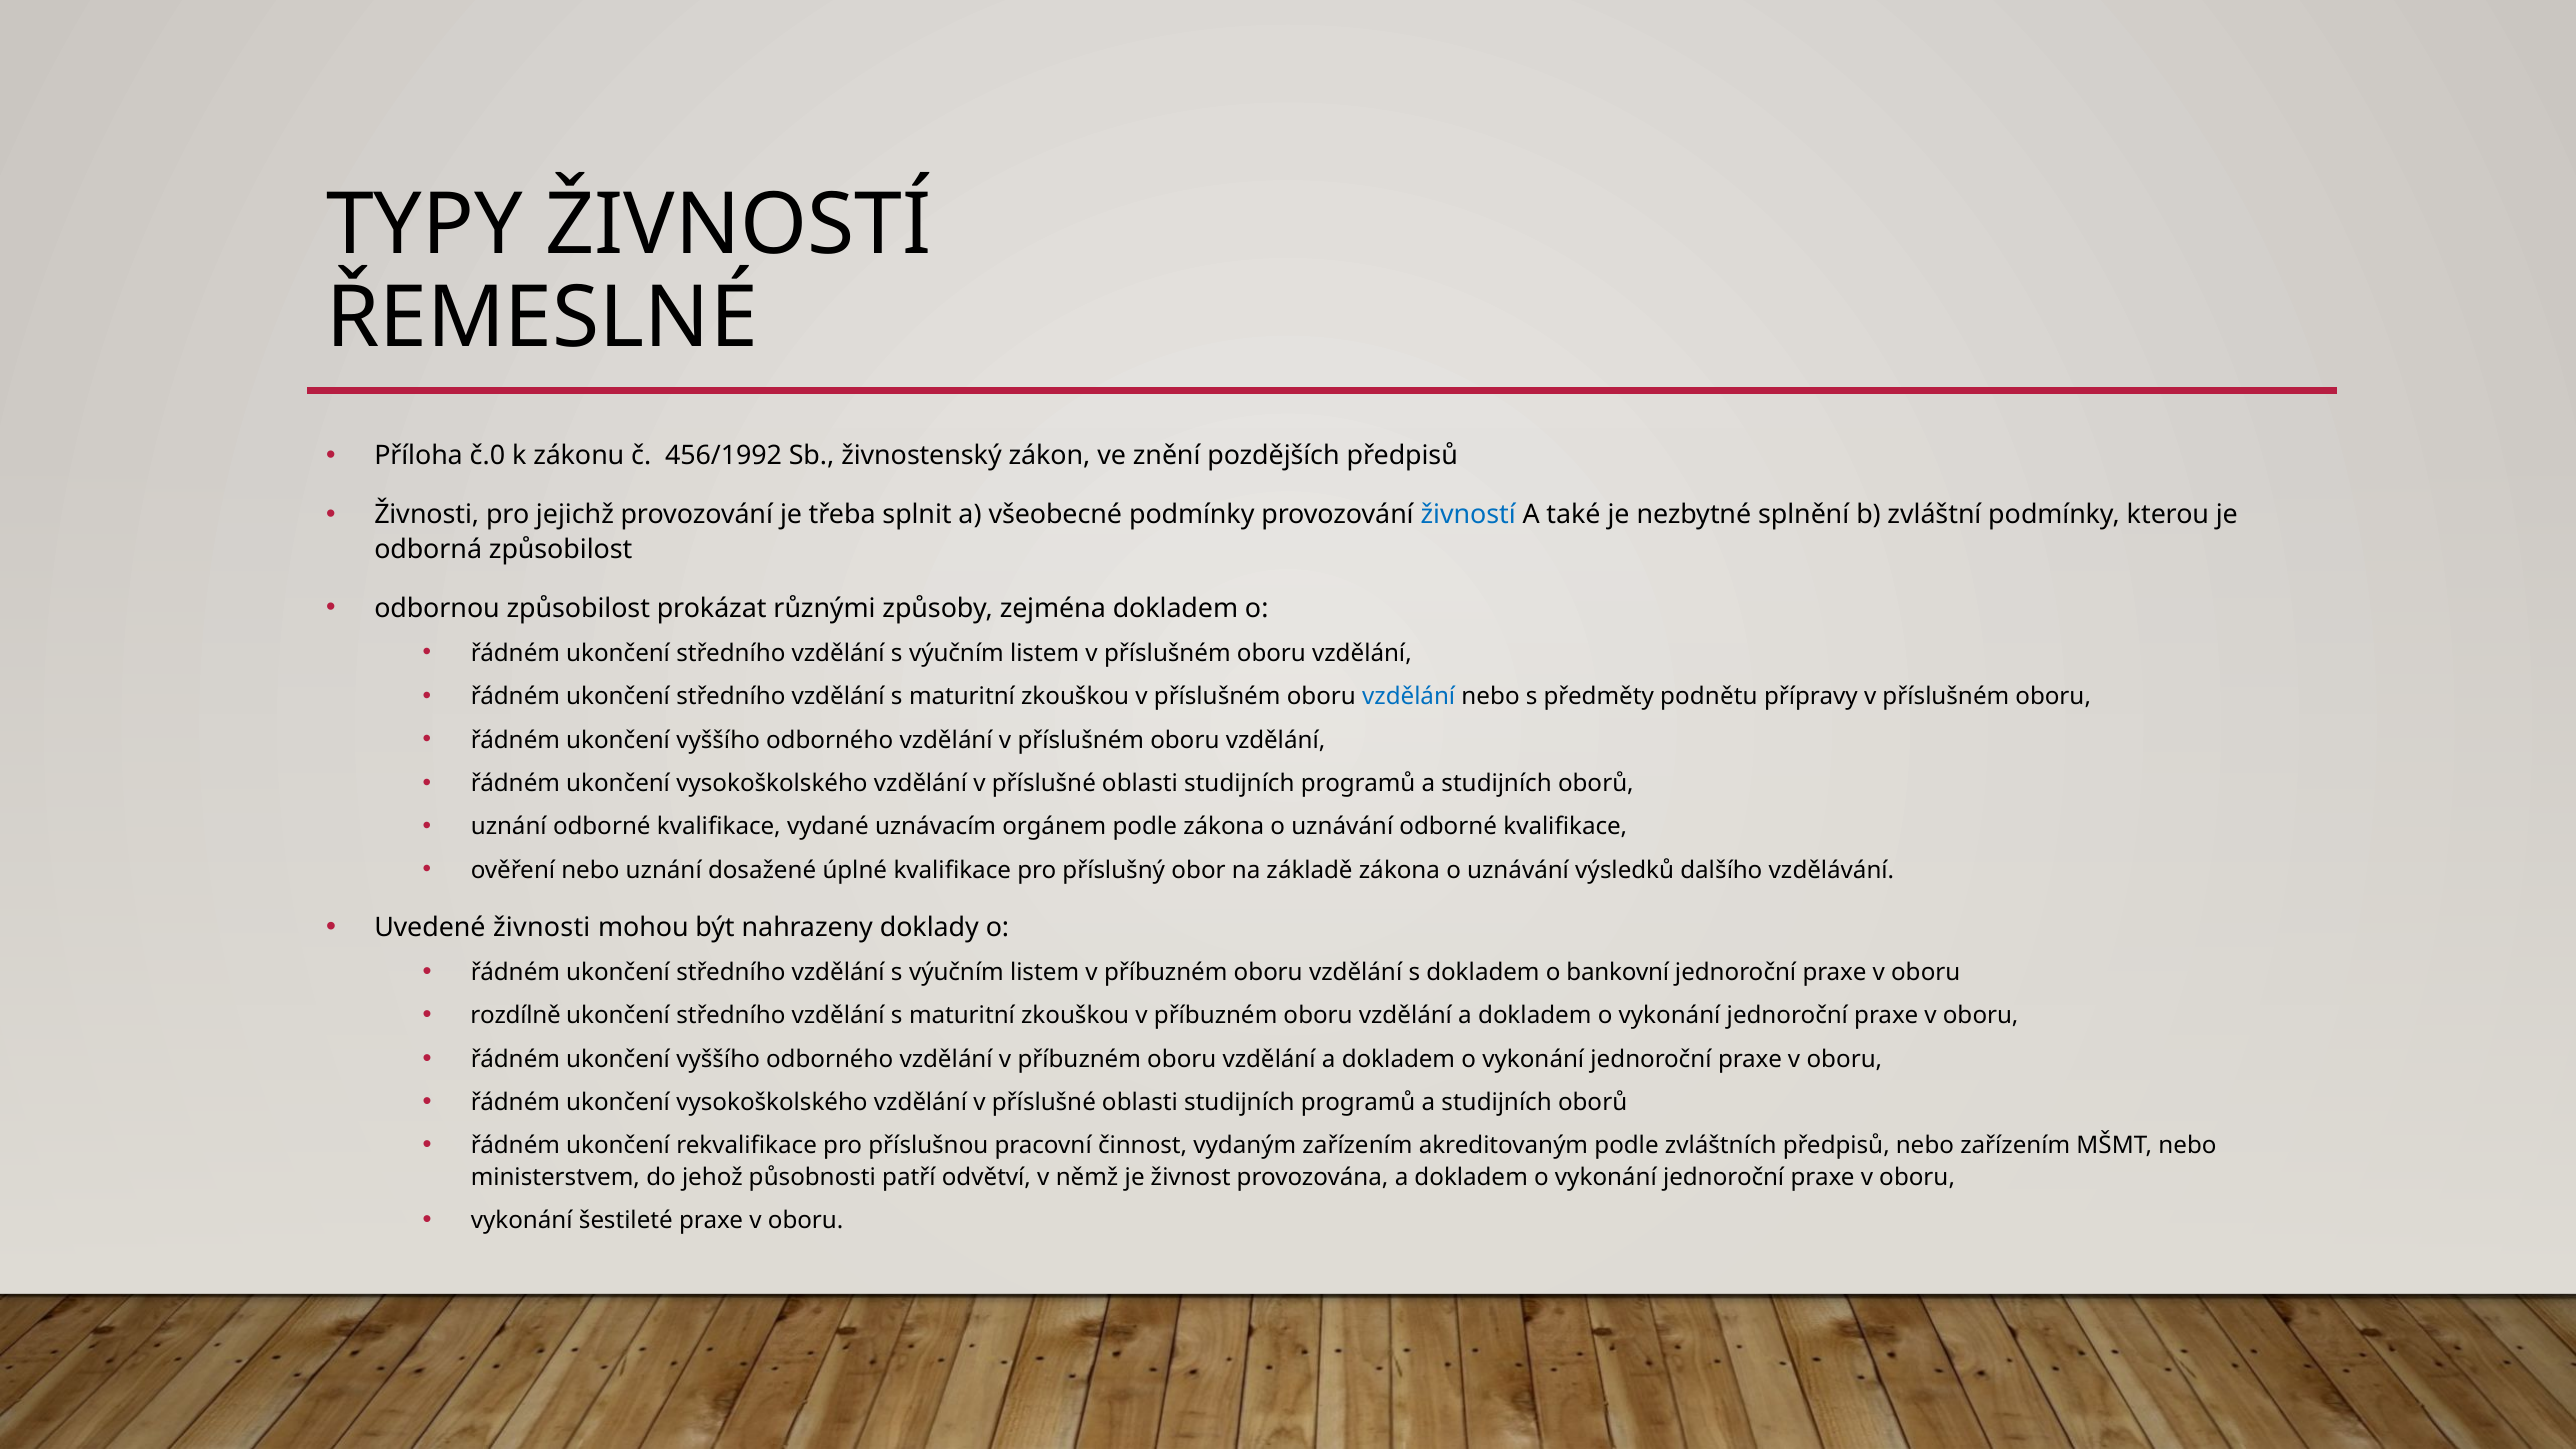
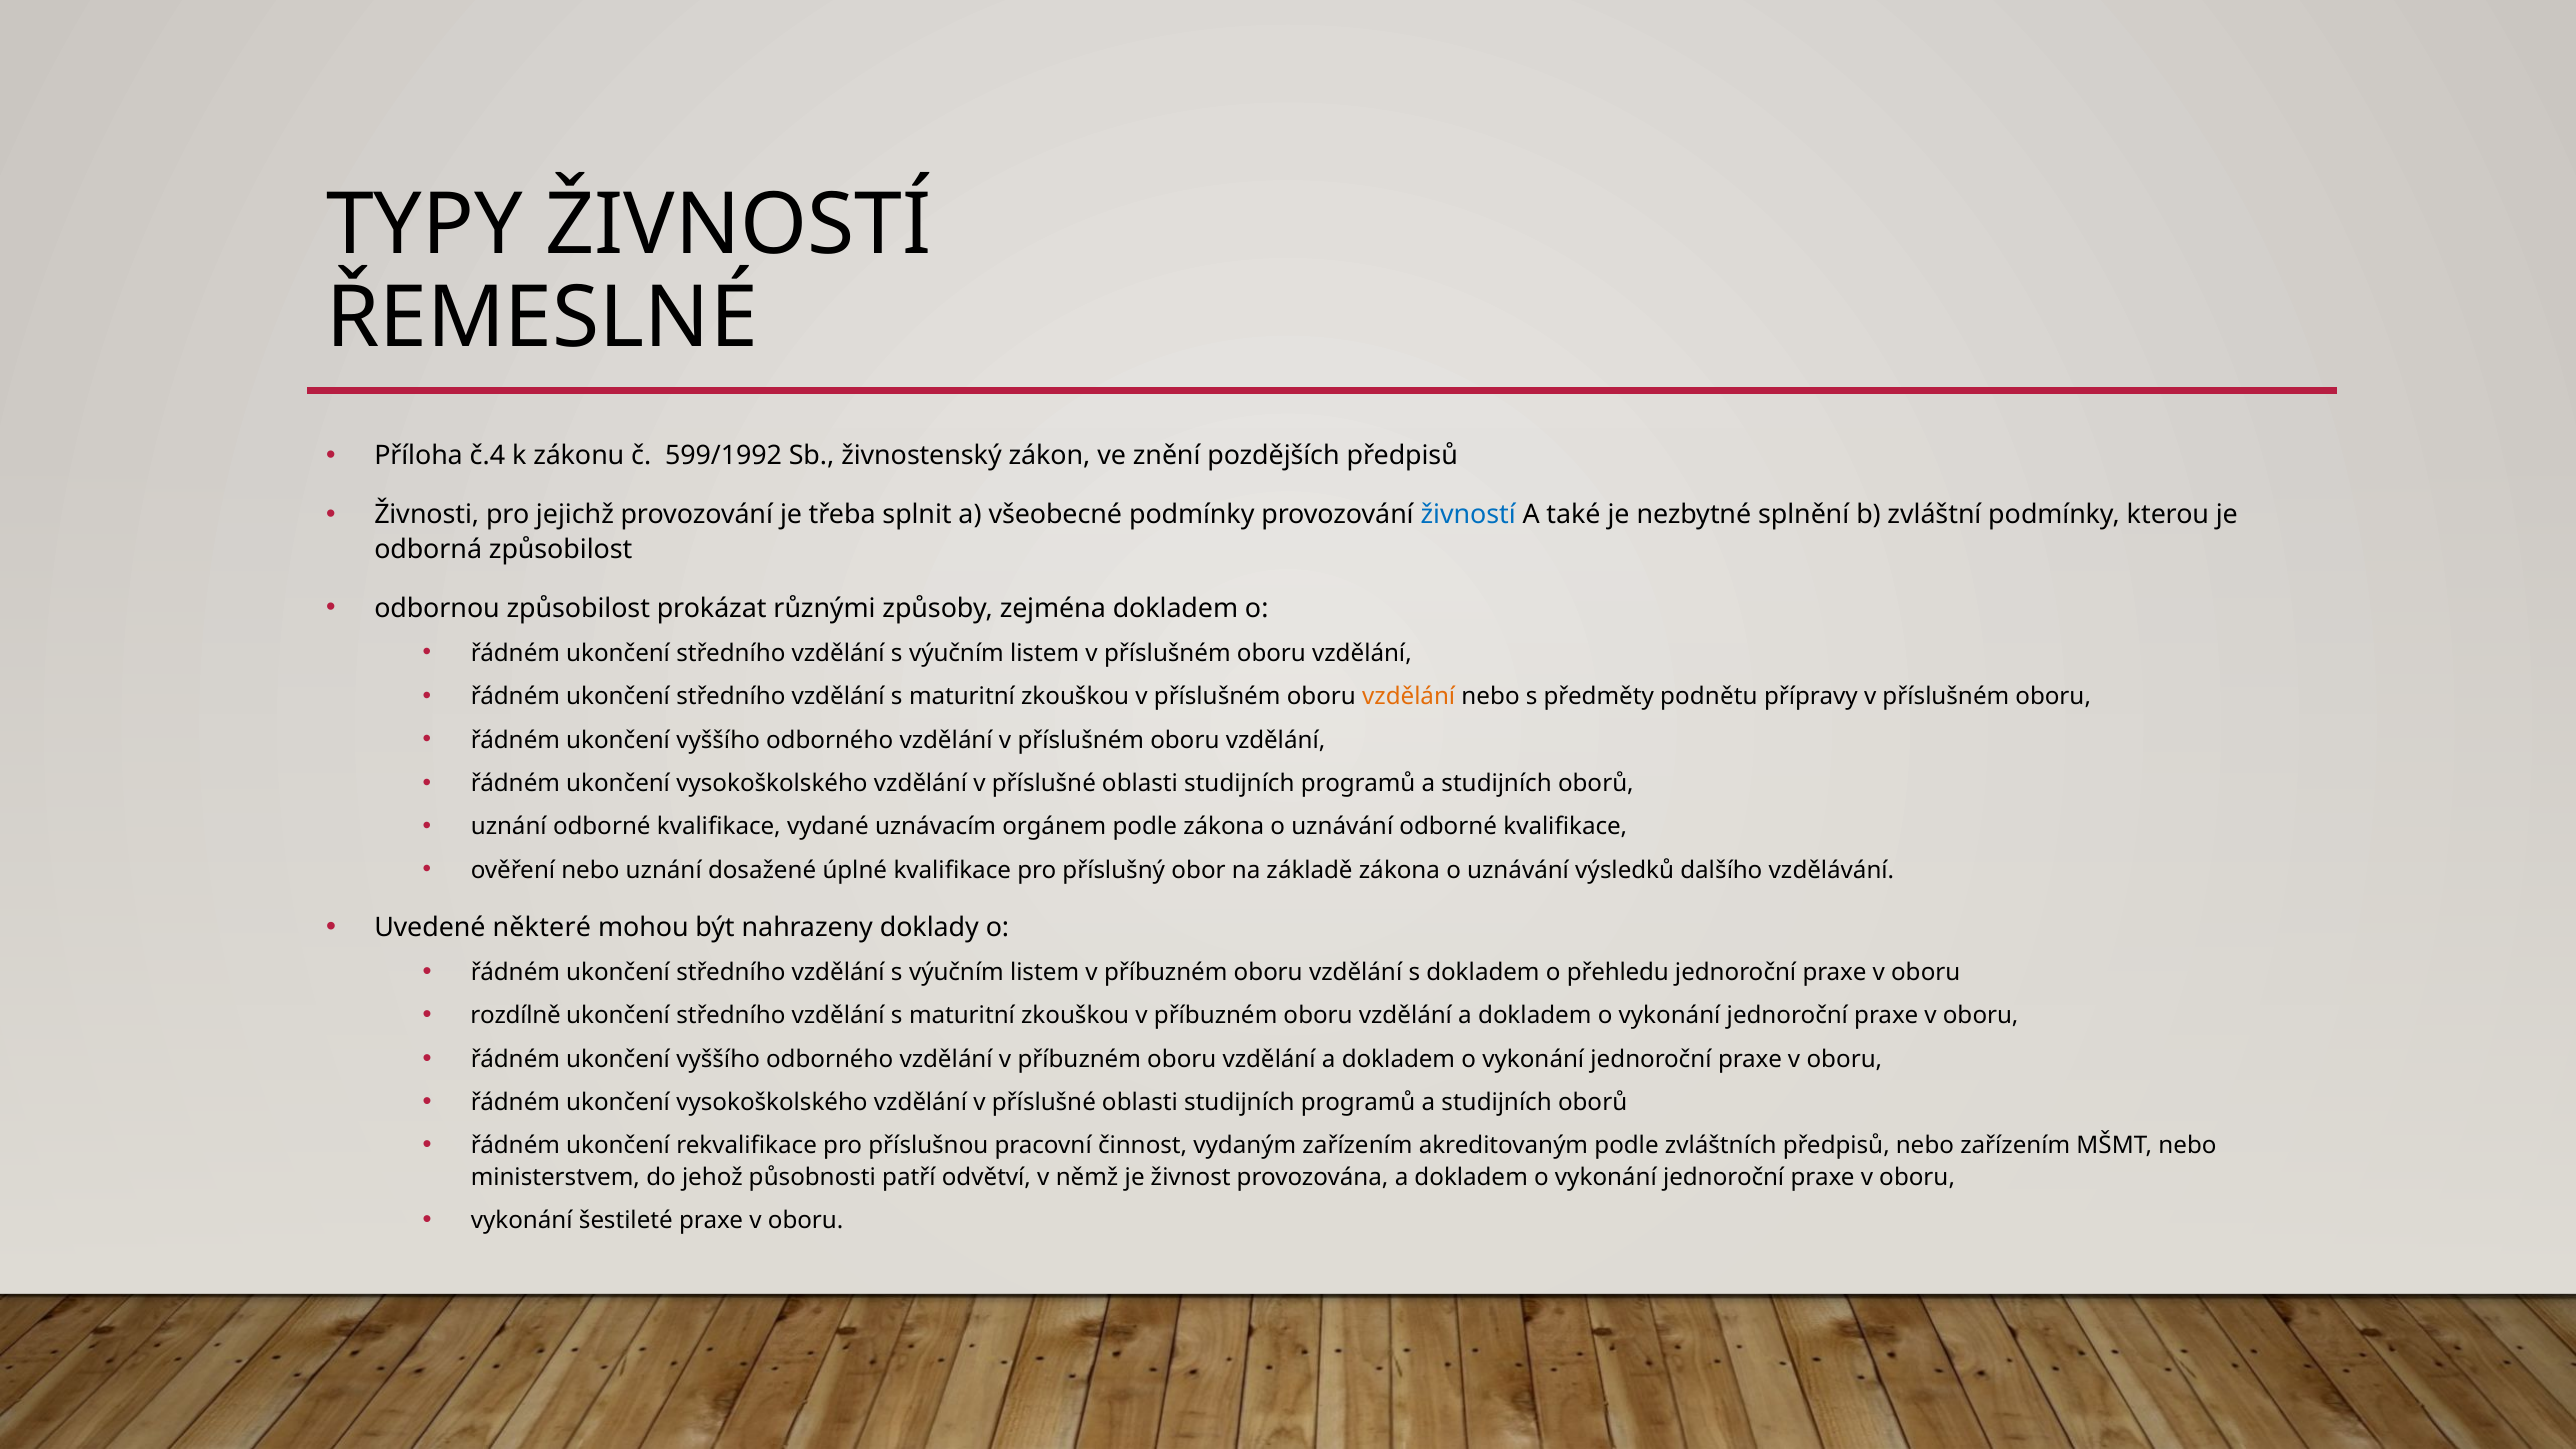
č.0: č.0 -> č.4 (487, 456)
456/1992: 456/1992 -> 599/1992 (724, 456)
vzdělání colour: blue -> orange (1409, 697)
Uvedené živnosti: živnosti -> některé (542, 928)
bankovní: bankovní -> přehledu (1618, 972)
